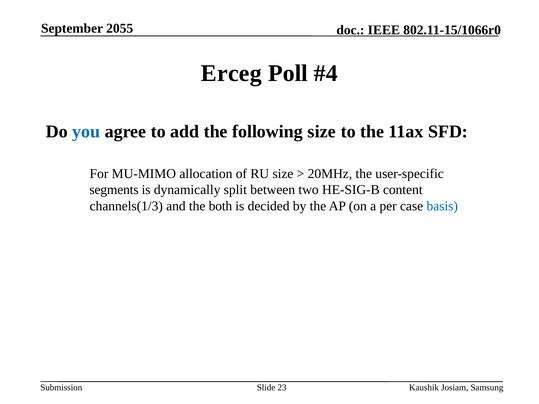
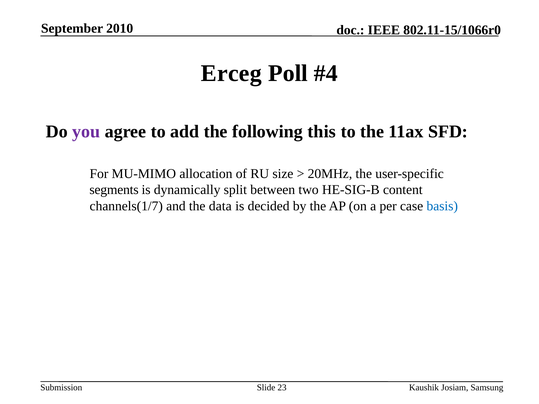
2055: 2055 -> 2010 (120, 29)
you colour: blue -> purple (86, 132)
following size: size -> this (322, 132)
channels(1/3: channels(1/3 -> channels(1/7 (126, 206)
both: both -> data (220, 206)
